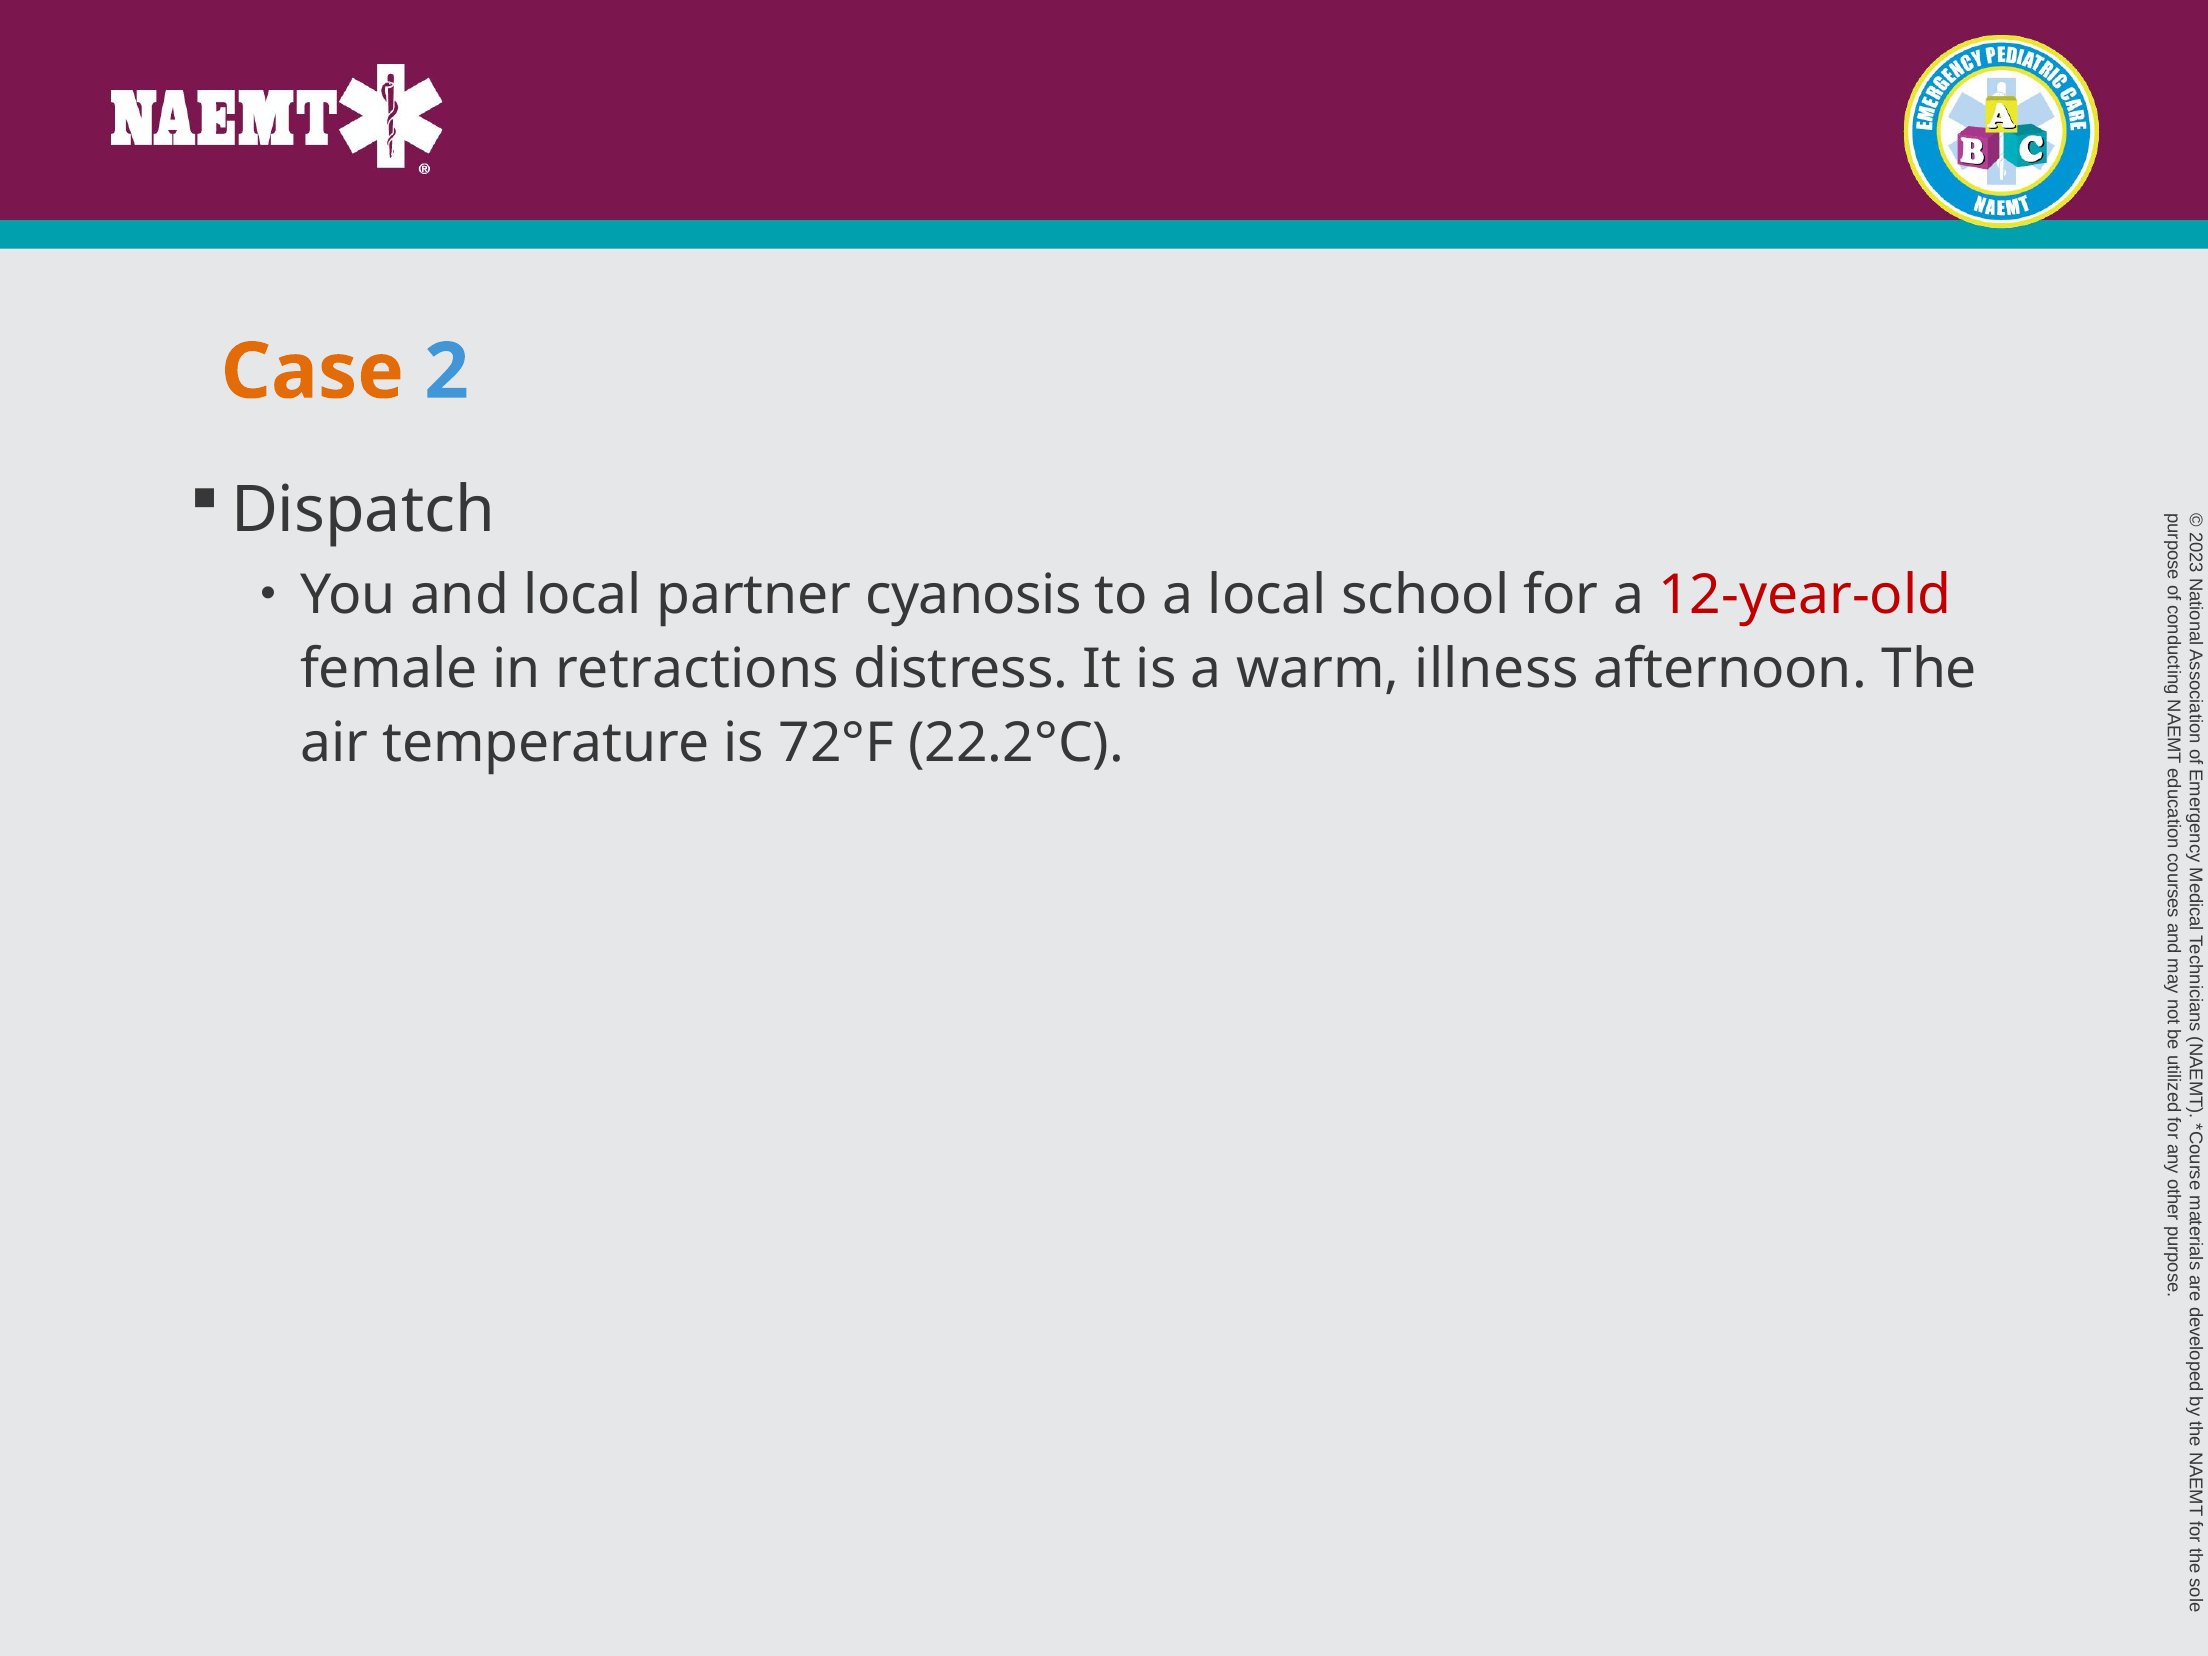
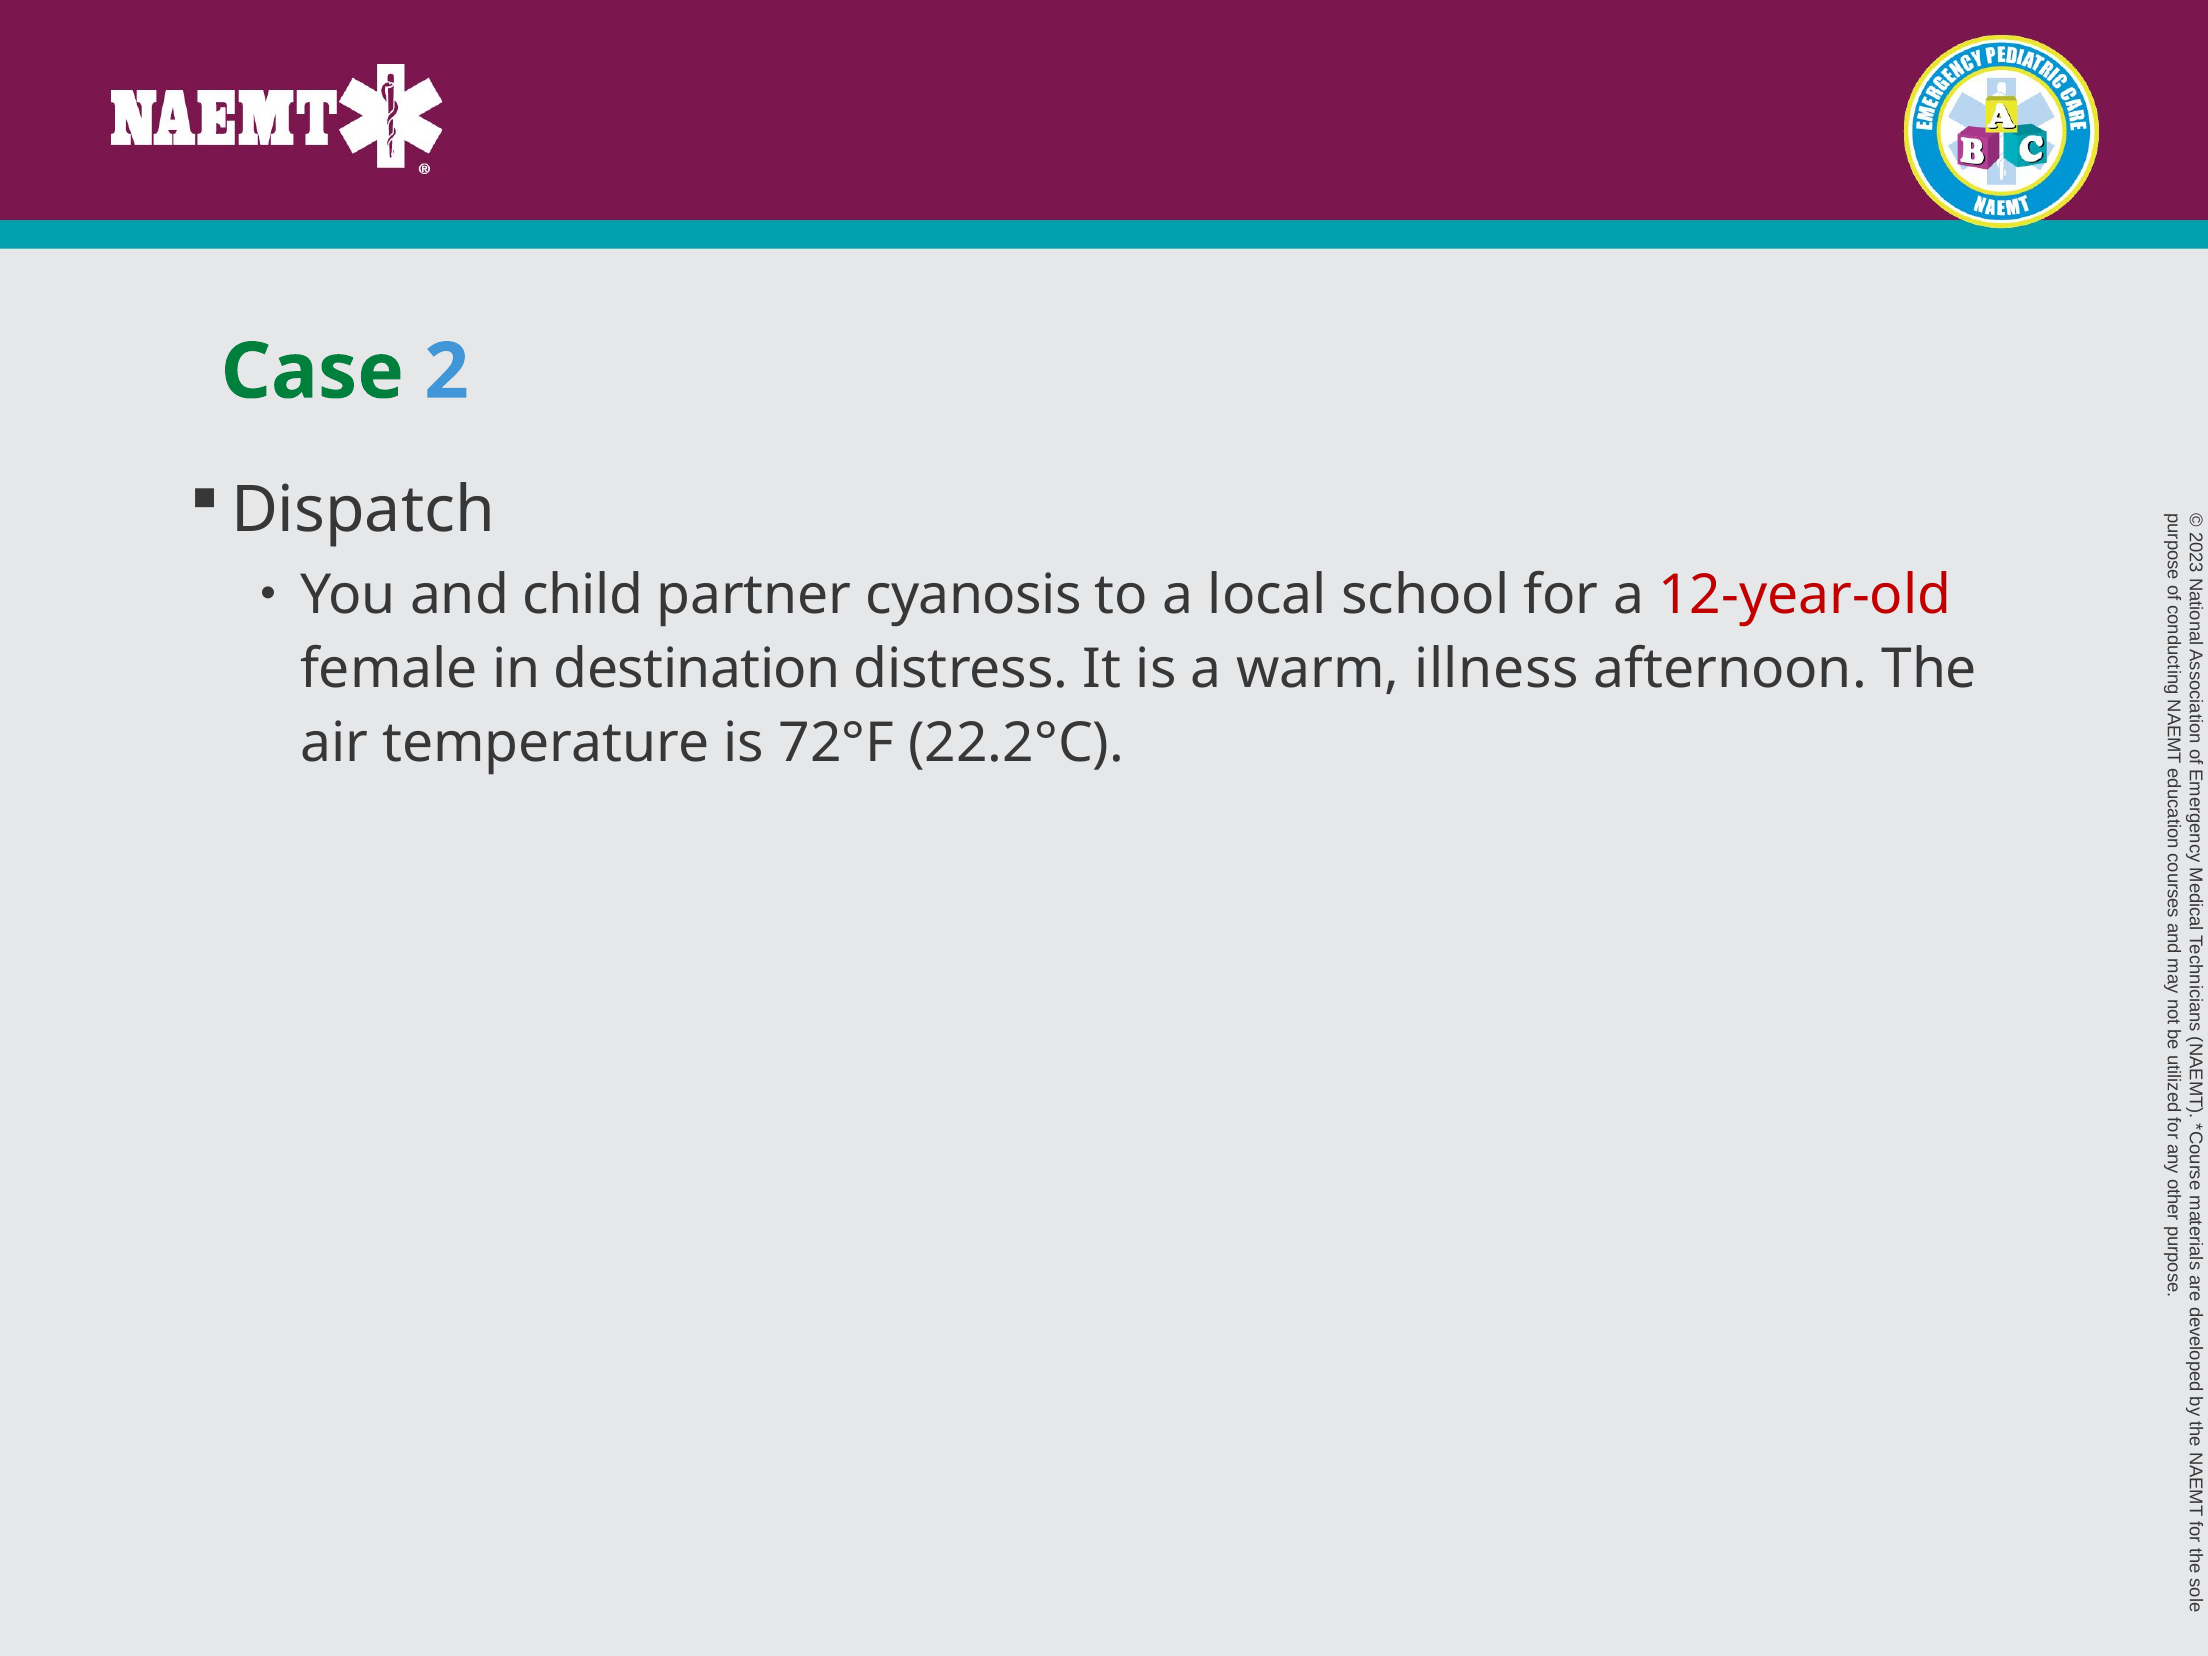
Case colour: orange -> green (312, 372)
and local: local -> child (583, 596)
retractions: retractions -> destination (697, 669)
